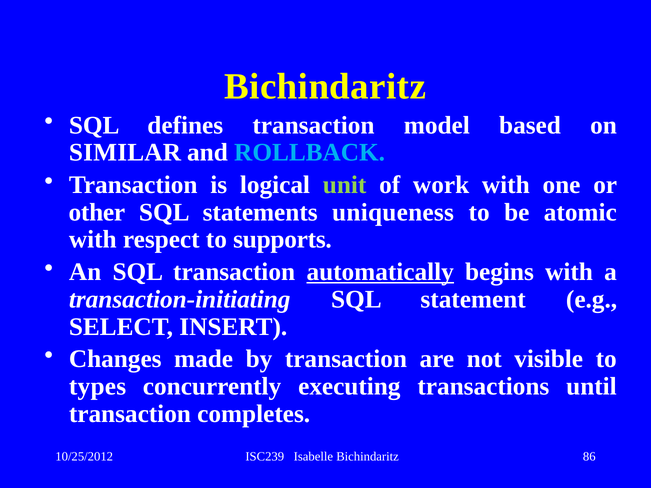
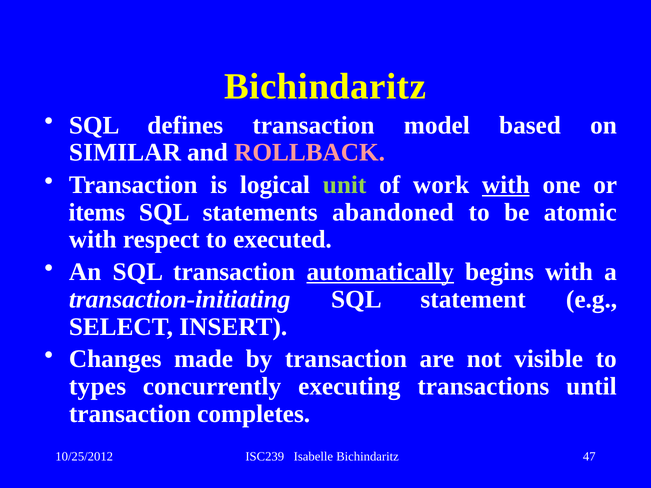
ROLLBACK colour: light blue -> pink (310, 153)
with underline: none -> present (506, 185)
other: other -> items (97, 212)
uniqueness: uniqueness -> abandoned (393, 212)
supports: supports -> executed (283, 240)
86: 86 -> 47 (589, 457)
